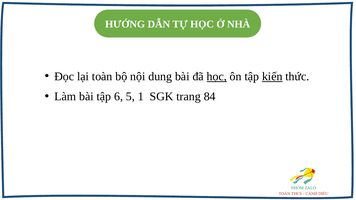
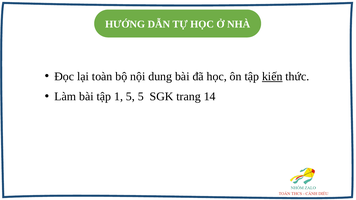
học underline: present -> none (217, 77)
6: 6 -> 1 (119, 97)
5 1: 1 -> 5 (141, 97)
84: 84 -> 14 (210, 97)
